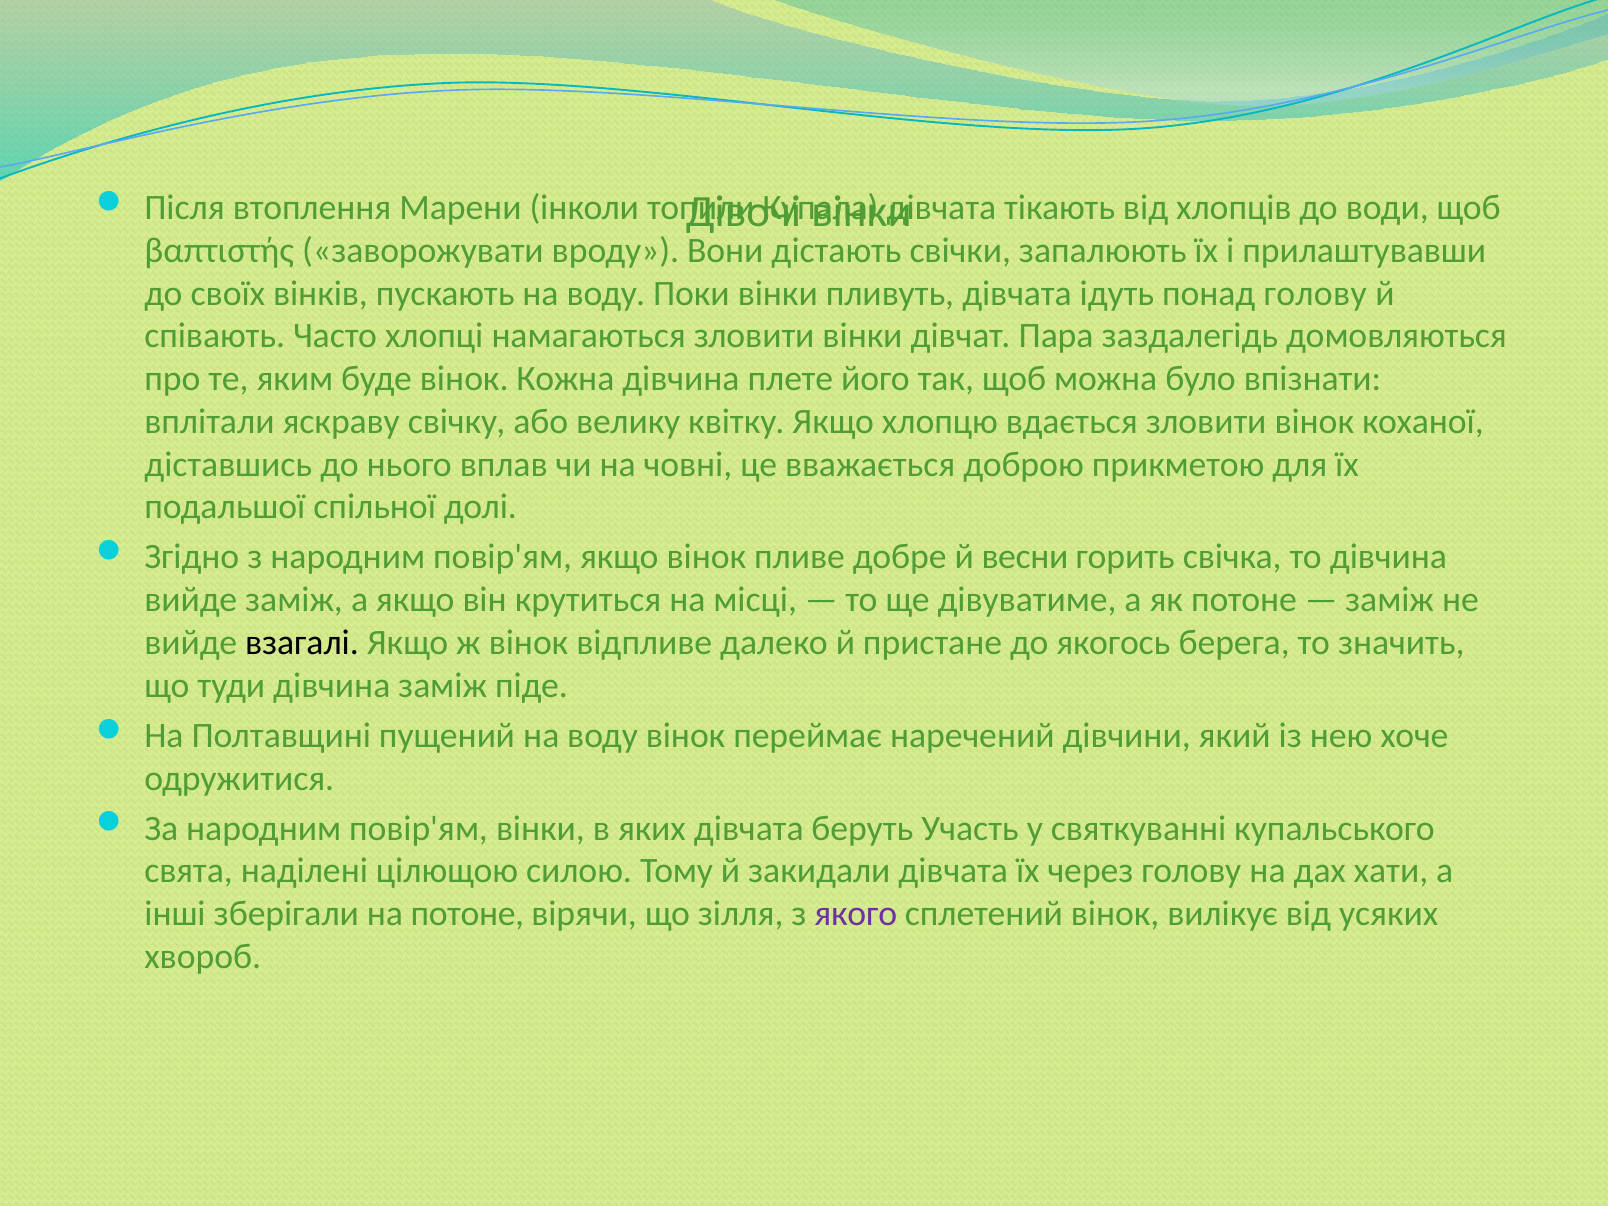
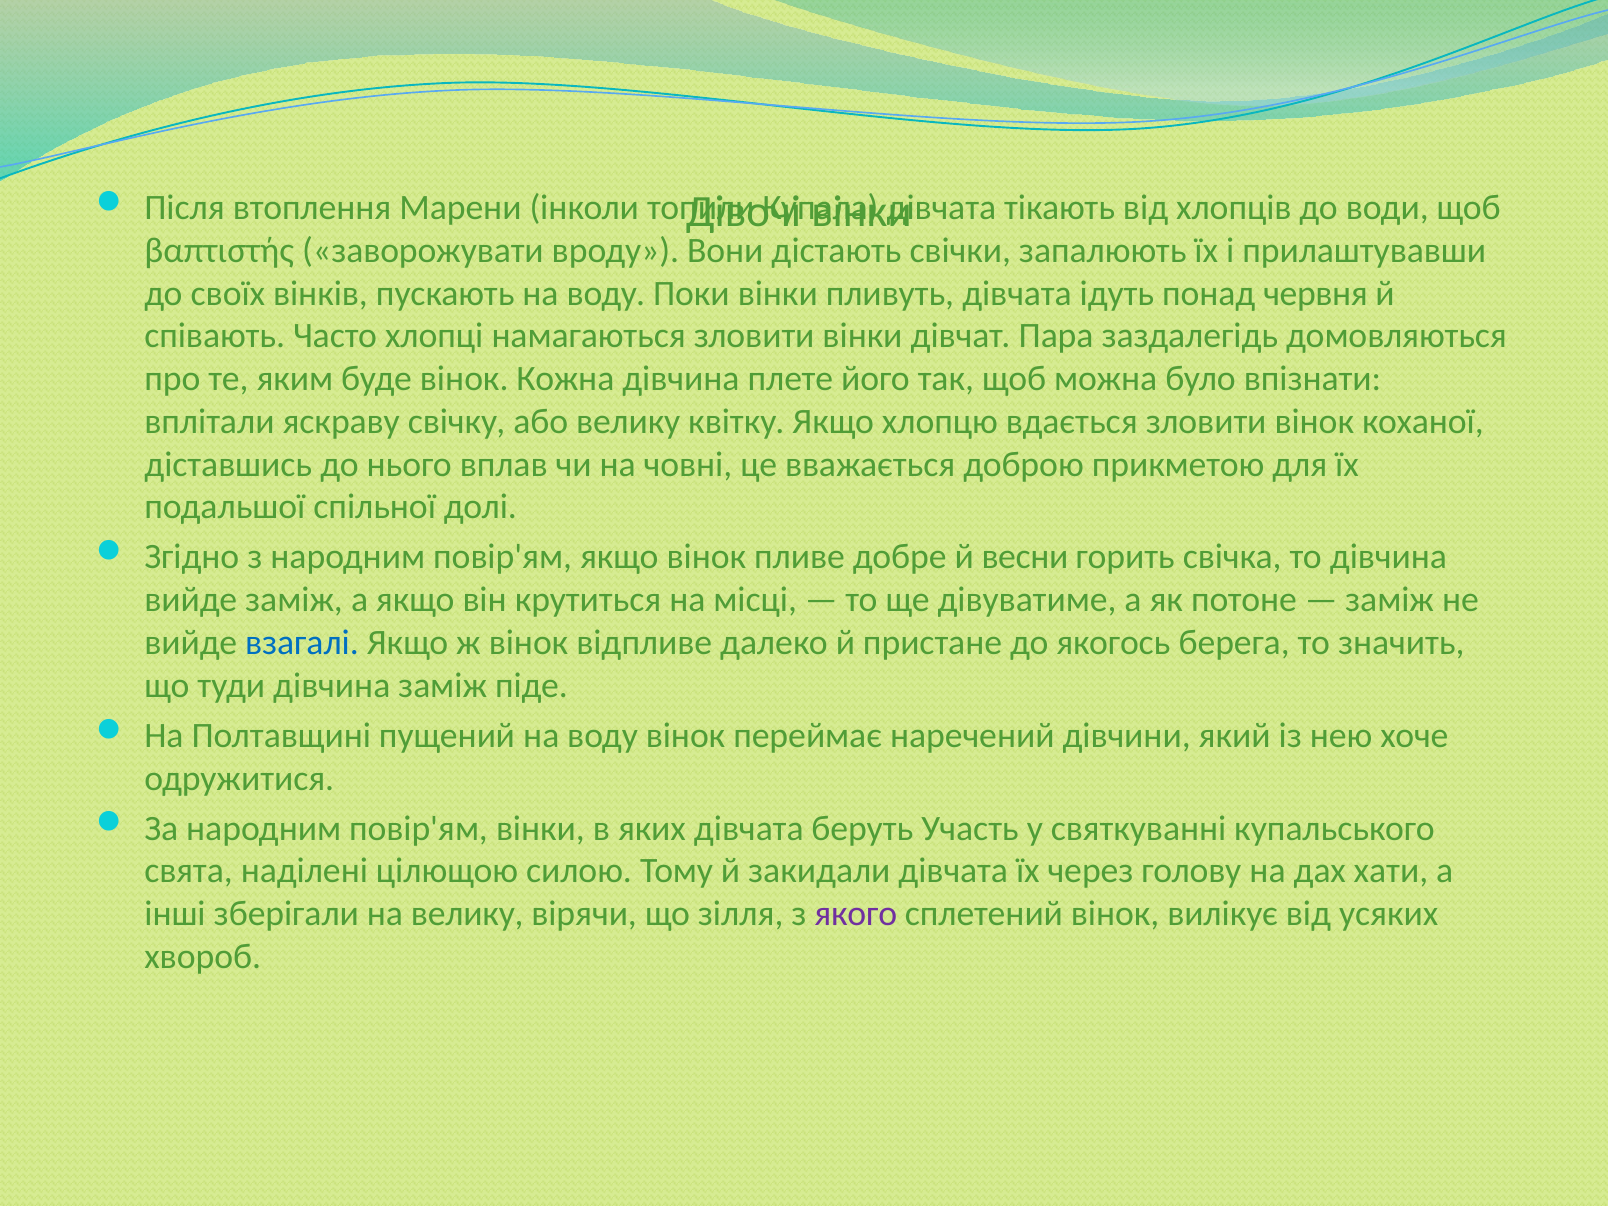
понад голову: голову -> червня (1316, 293)
взагалі colour: black -> blue (302, 643)
на потоне: потоне -> велику (467, 914)
